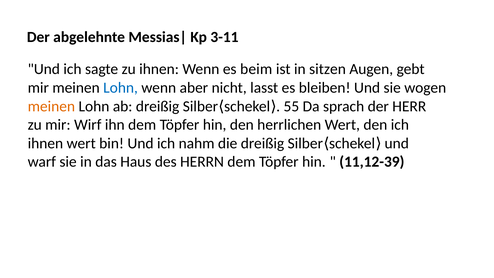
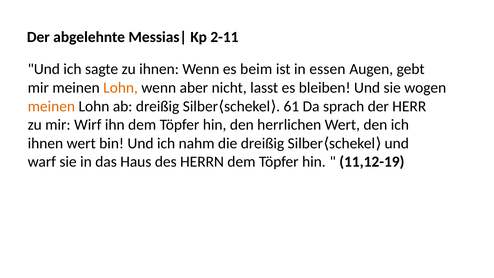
3-11: 3-11 -> 2-11 (224, 37)
sitzen: sitzen -> essen (327, 69)
Lohn colour: blue -> orange (121, 88)
55: 55 -> 61 (291, 106)
11,12-39: 11,12-39 -> 11,12-19 (372, 162)
